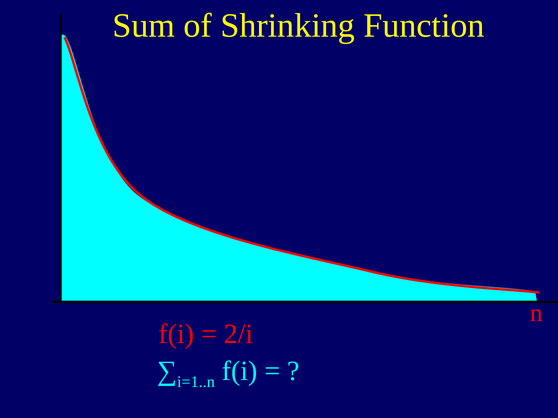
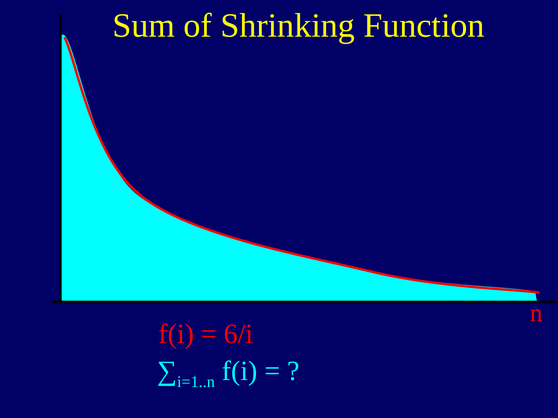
2/i: 2/i -> 6/i (239, 335)
